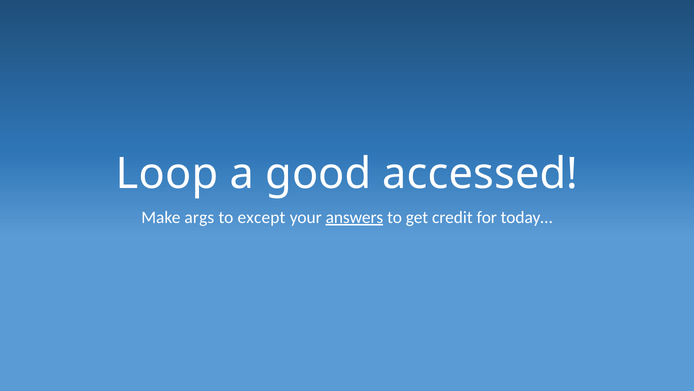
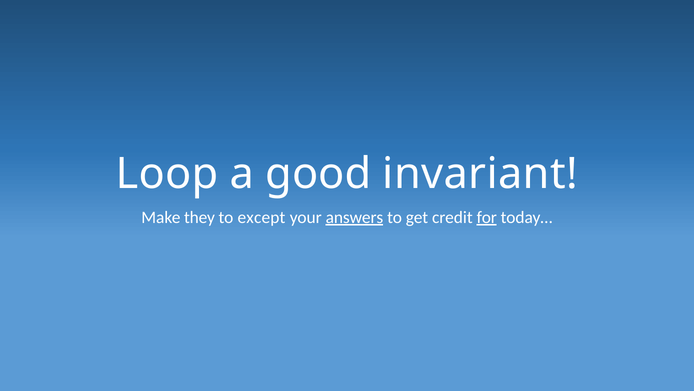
accessed: accessed -> invariant (480, 173)
args: args -> they (200, 217)
for underline: none -> present (487, 217)
